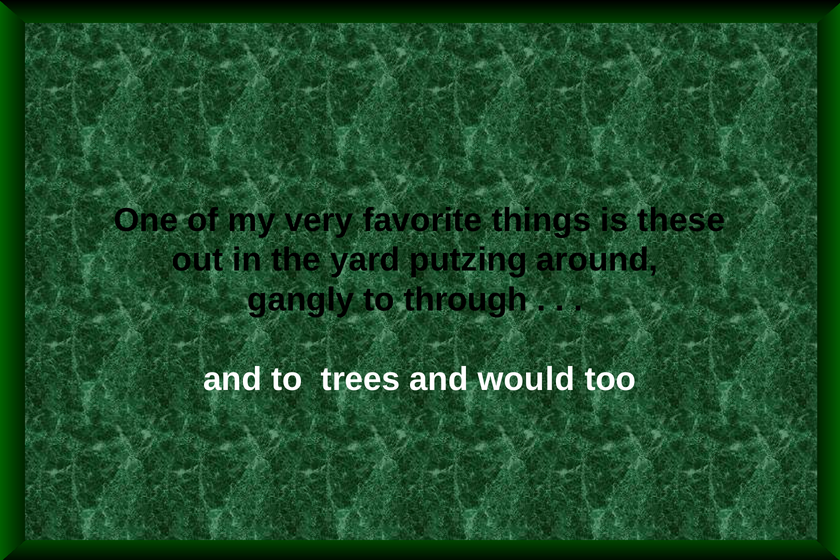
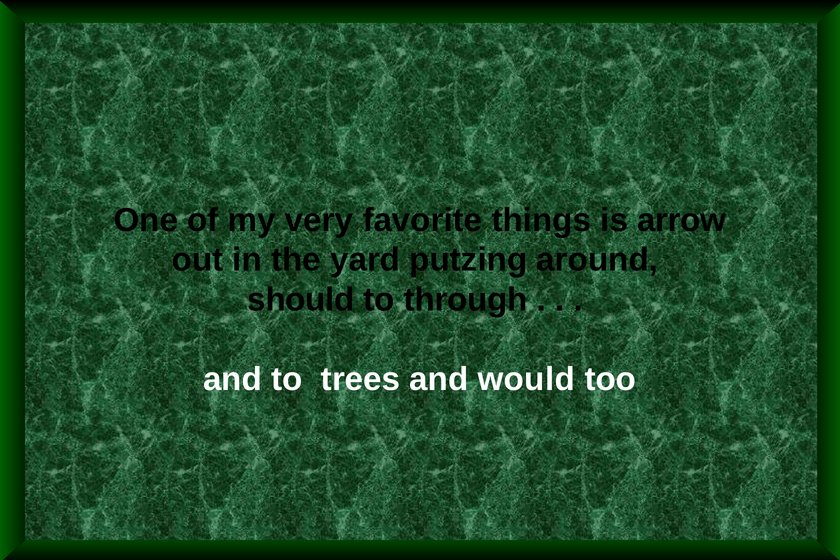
these: these -> arrow (682, 220)
gangly: gangly -> should (301, 300)
